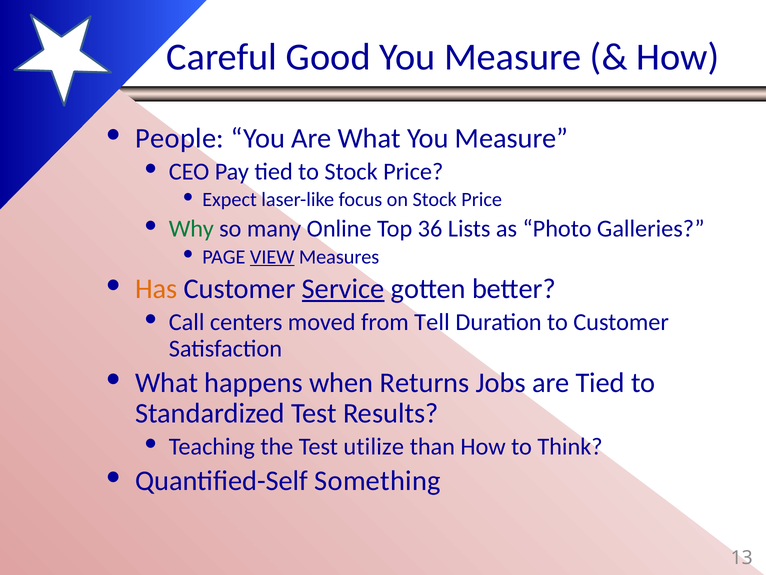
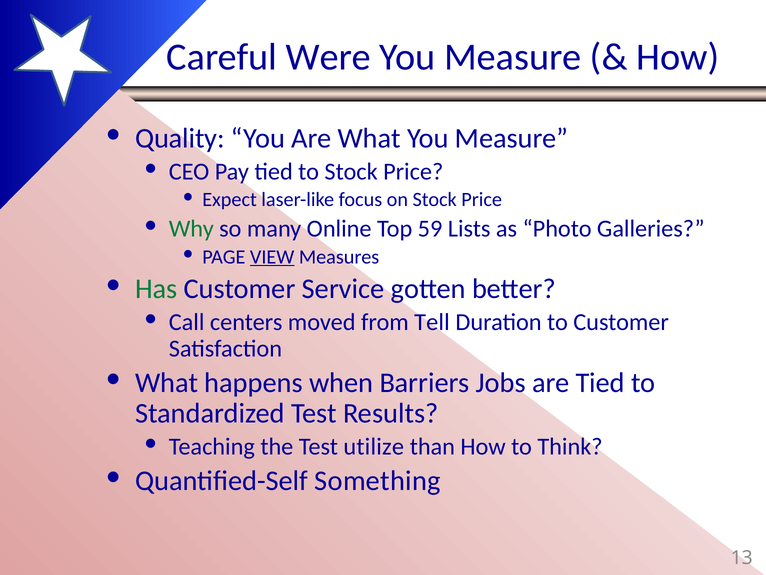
Good: Good -> Were (328, 57)
People: People -> Quality (180, 138)
36: 36 -> 59 (430, 229)
Has colour: orange -> green (156, 289)
Service underline: present -> none (343, 289)
Returns: Returns -> Barriers (425, 382)
